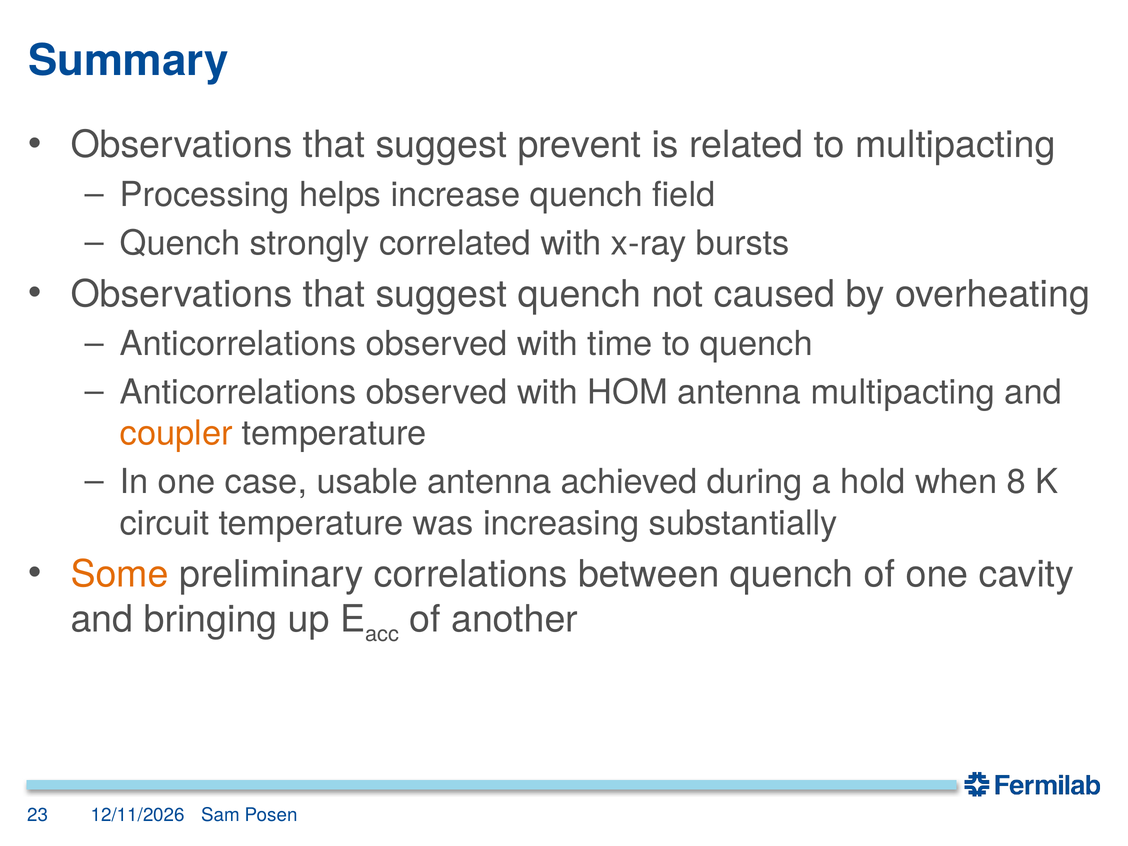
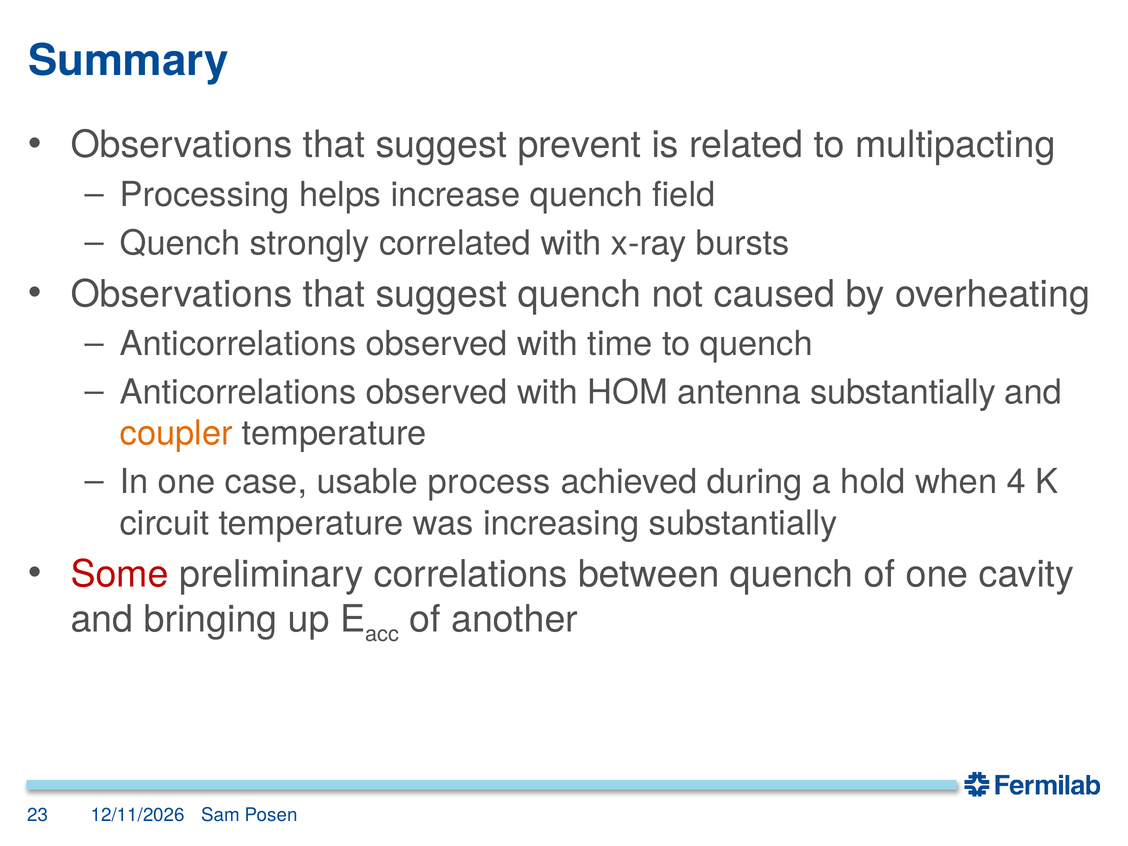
antenna multipacting: multipacting -> substantially (903, 392)
usable antenna: antenna -> process (489, 482)
8: 8 -> 4 (1016, 482)
Some colour: orange -> red (120, 574)
